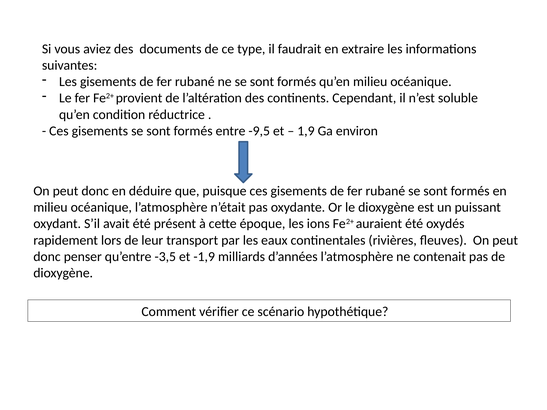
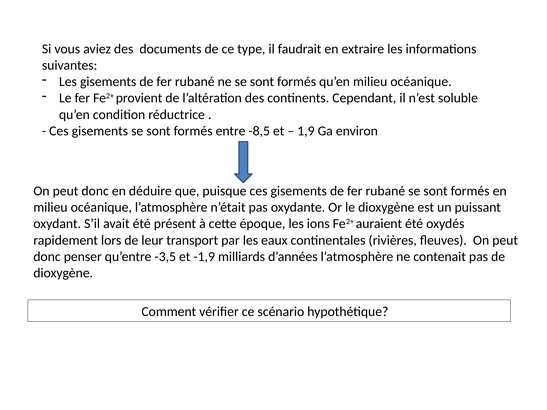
-9,5: -9,5 -> -8,5 (259, 131)
